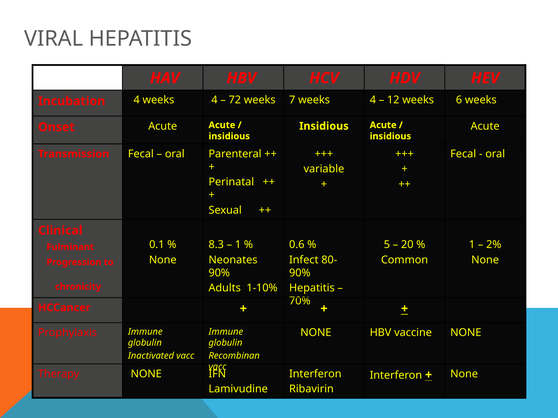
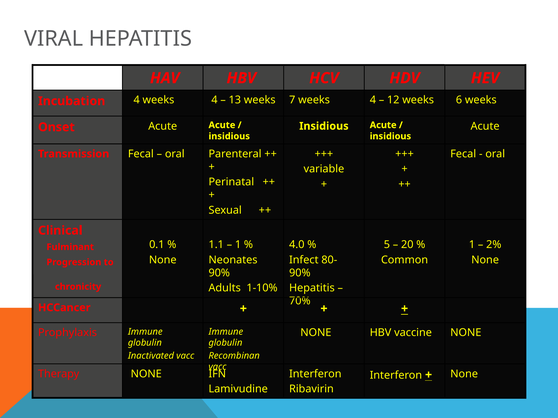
72: 72 -> 13 (235, 100)
8.3: 8.3 -> 1.1 (216, 245)
0.6: 0.6 -> 4.0 (297, 245)
